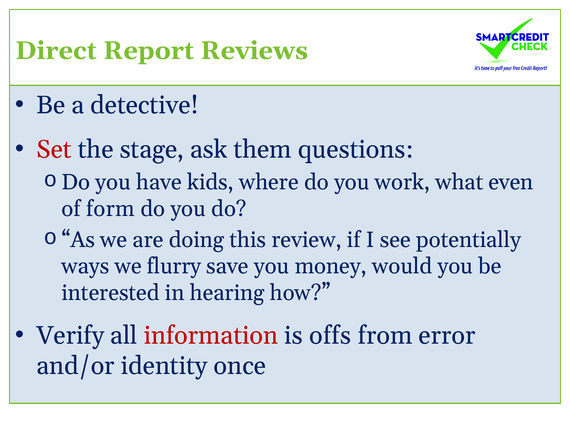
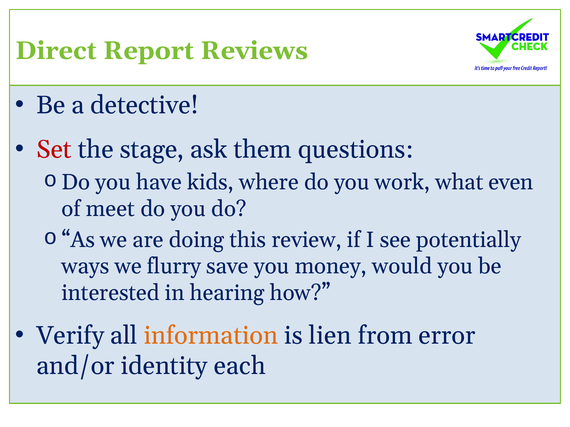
form: form -> meet (110, 209)
information colour: red -> orange (211, 336)
offs: offs -> lien (330, 336)
once: once -> each (240, 366)
